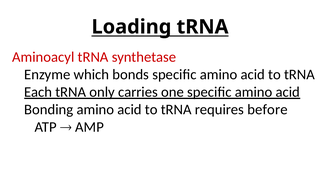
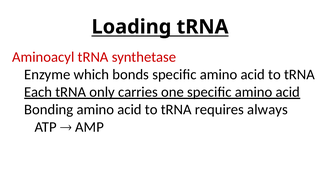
before: before -> always (267, 110)
